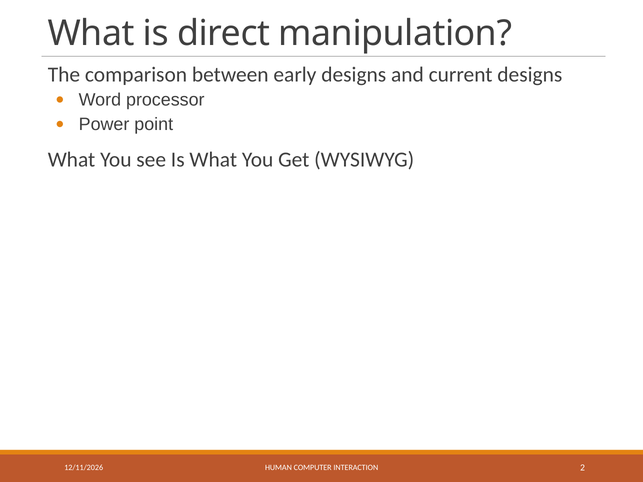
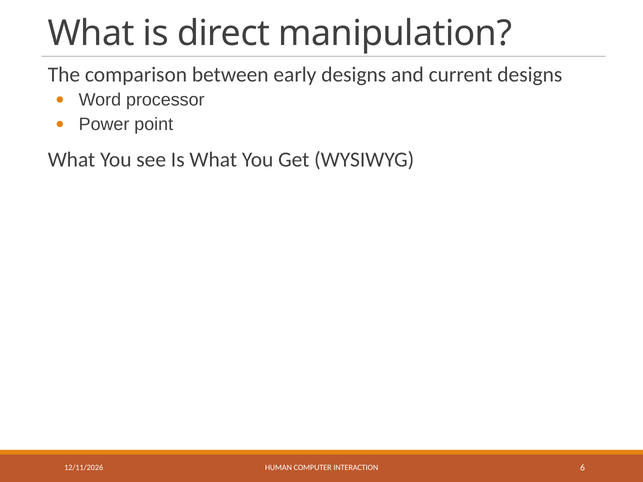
2: 2 -> 6 (583, 468)
